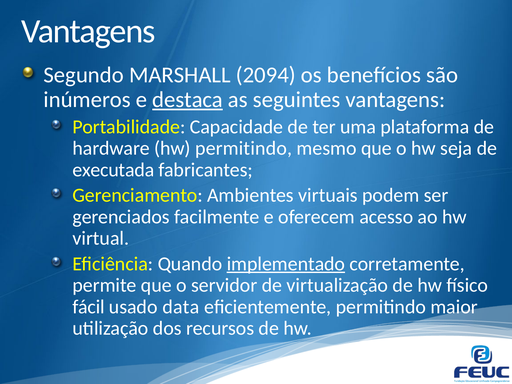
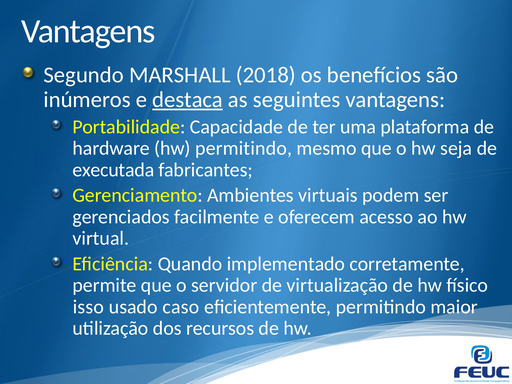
2094: 2094 -> 2018 (266, 75)
implementado underline: present -> none (286, 264)
fácil: fácil -> isso (88, 307)
data: data -> caso (181, 307)
